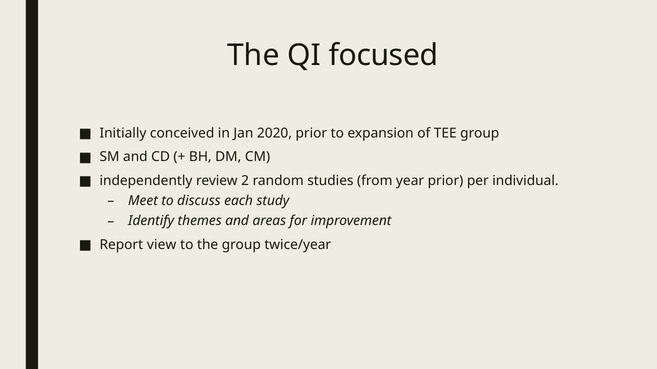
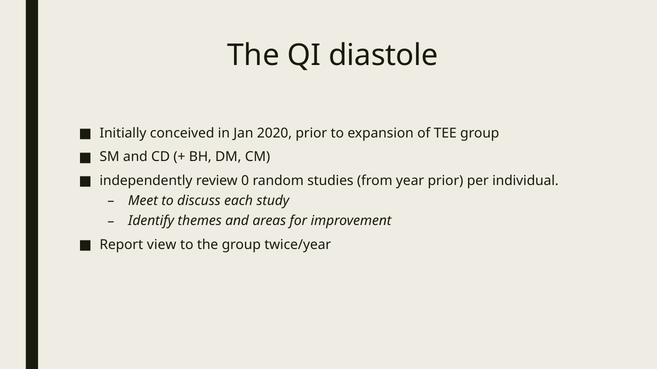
focused: focused -> diastole (383, 55)
2: 2 -> 0 (245, 181)
